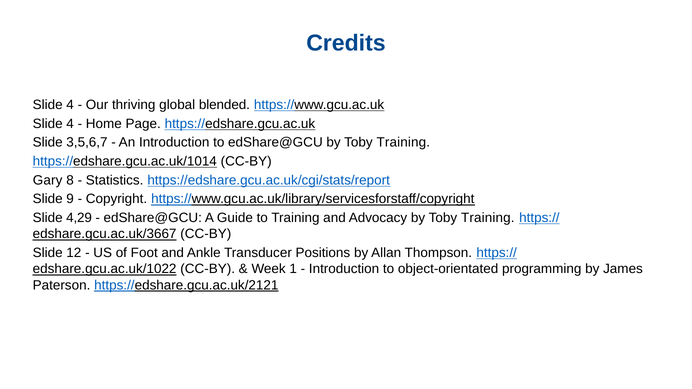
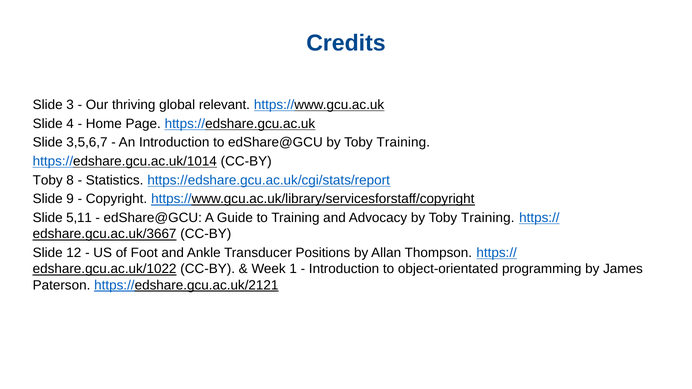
4: 4 -> 3 (70, 105)
blended: blended -> relevant (224, 105)
Gary: Gary -> Toby (48, 180)
4,29: 4,29 -> 5,11 (79, 218)
